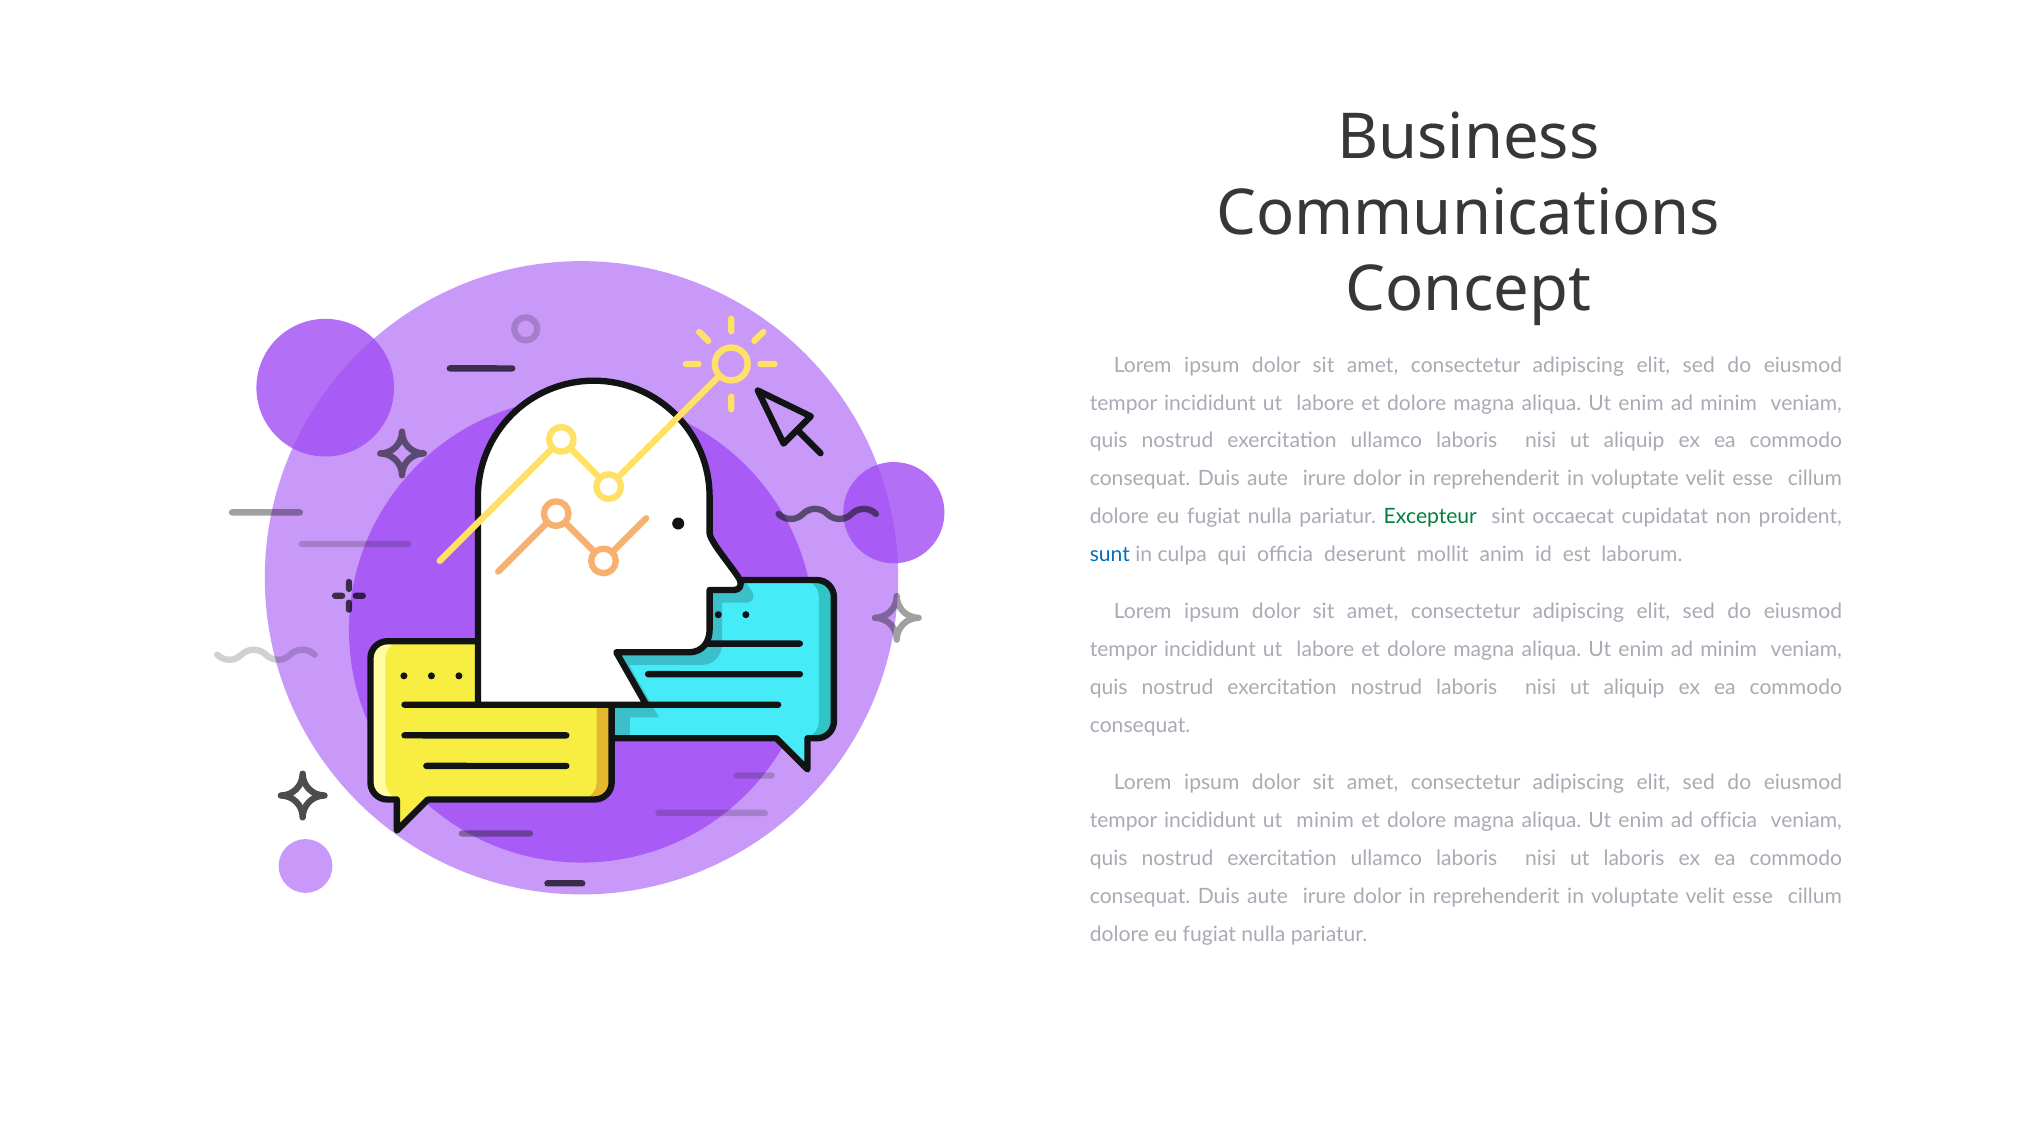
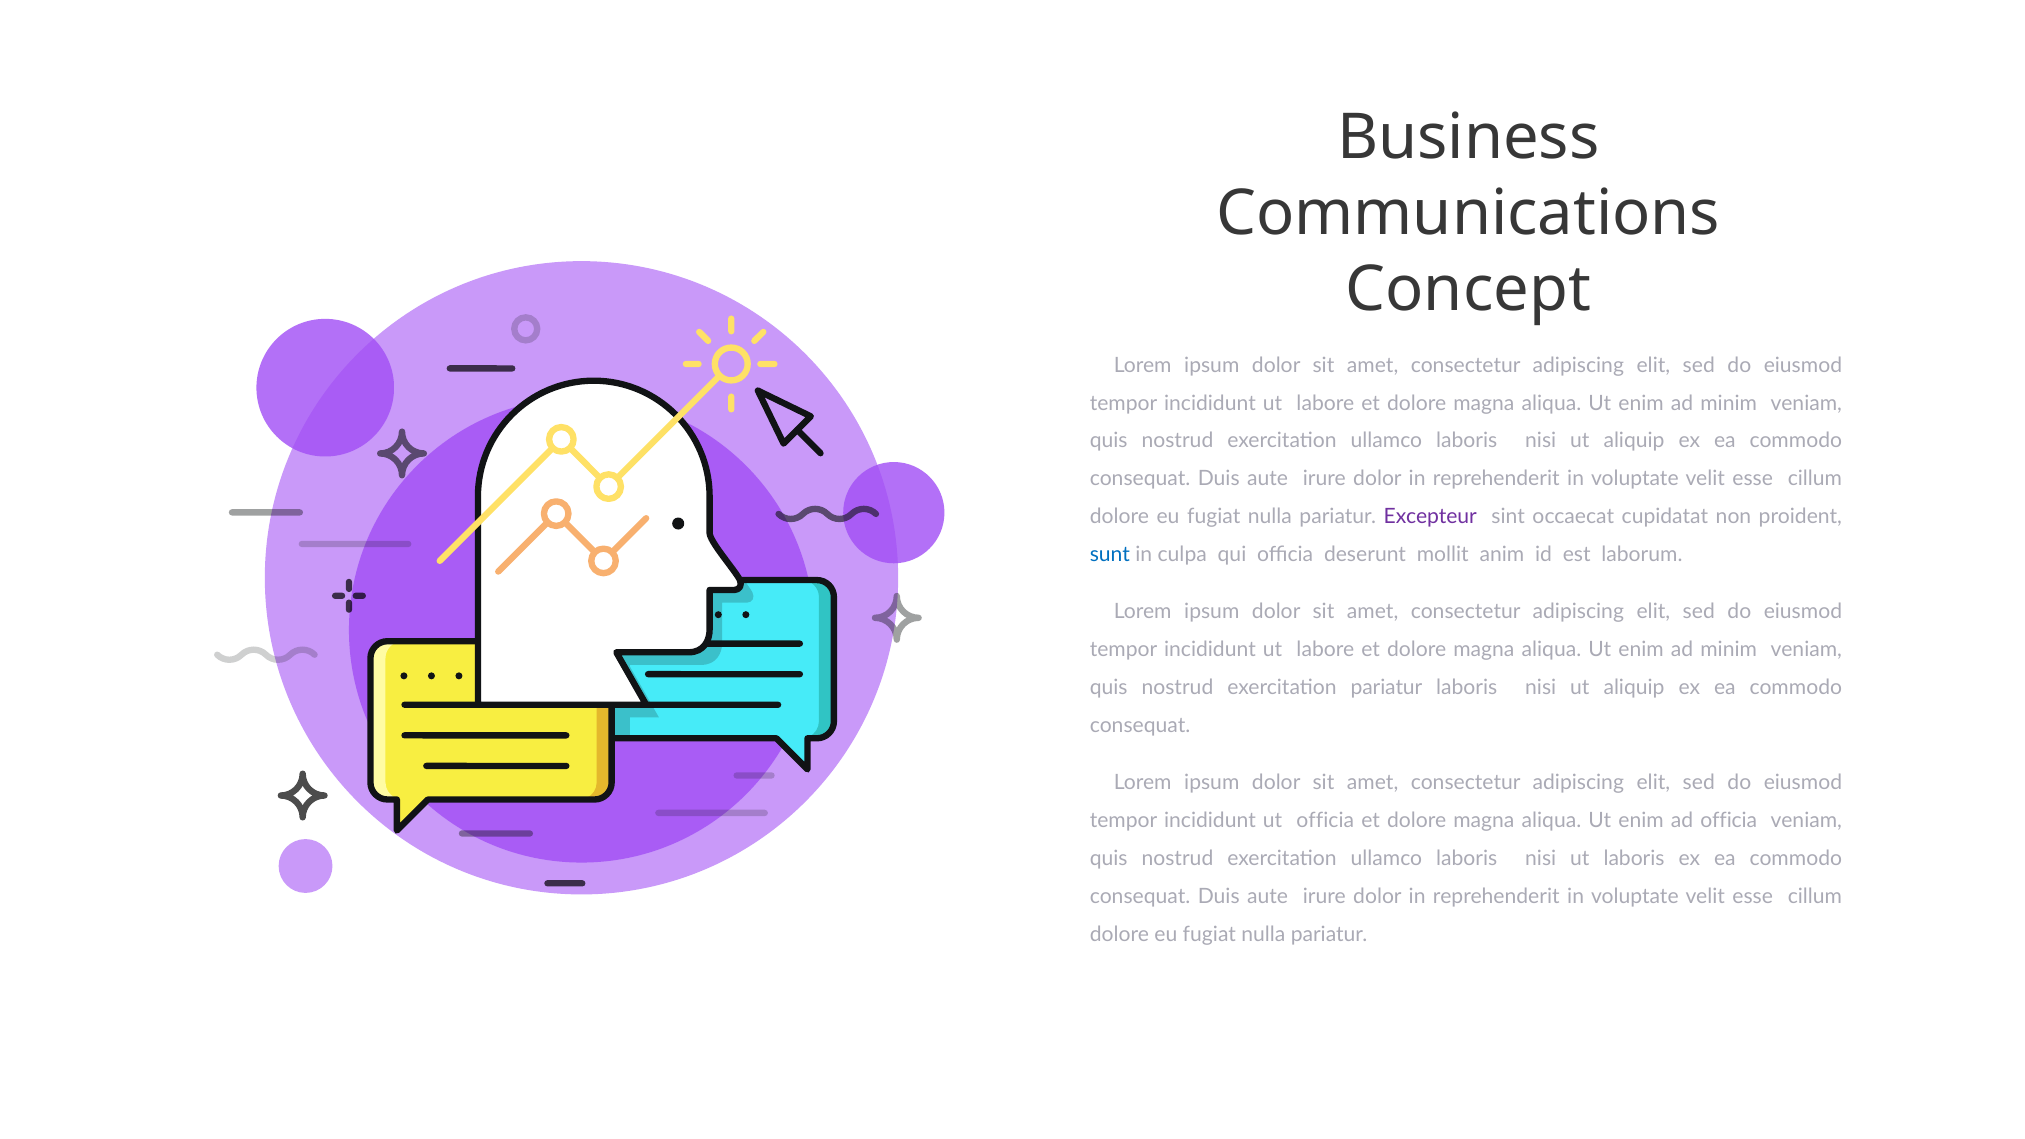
Excepteur colour: green -> purple (1430, 517)
exercitation nostrud: nostrud -> pariatur (1386, 688)
ut minim: minim -> officia (1325, 821)
